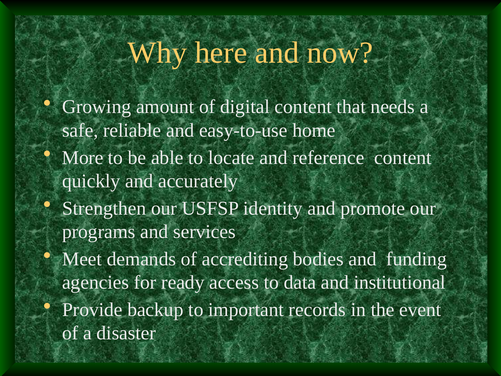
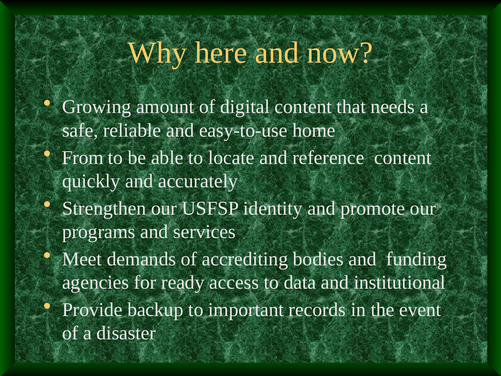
More: More -> From (83, 157)
